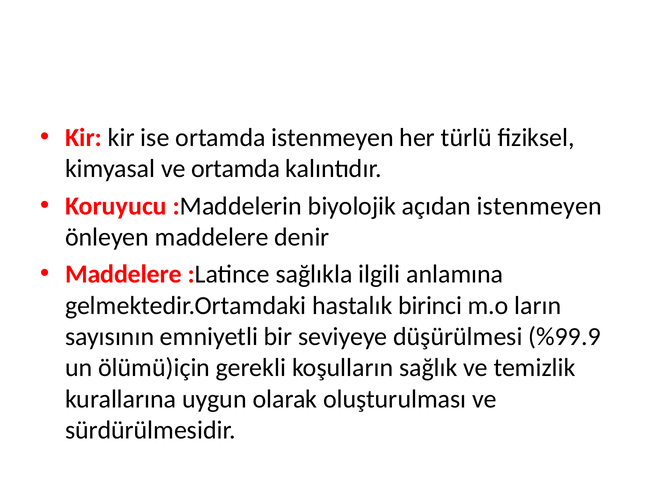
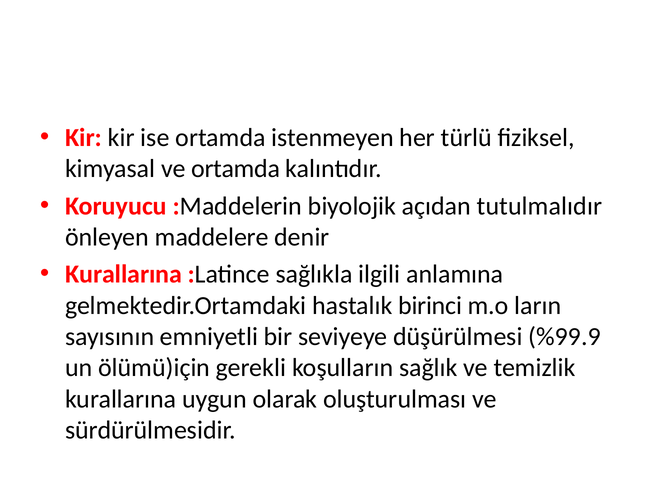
açıdan istenmeyen: istenmeyen -> tutulmalıdır (539, 206)
Maddelere: Maddelere -> Kurallarına (124, 274)
